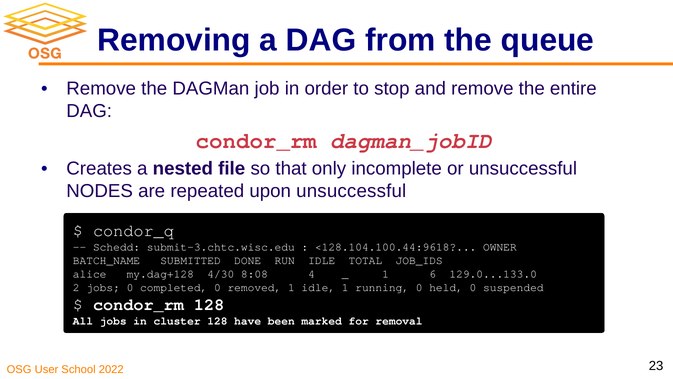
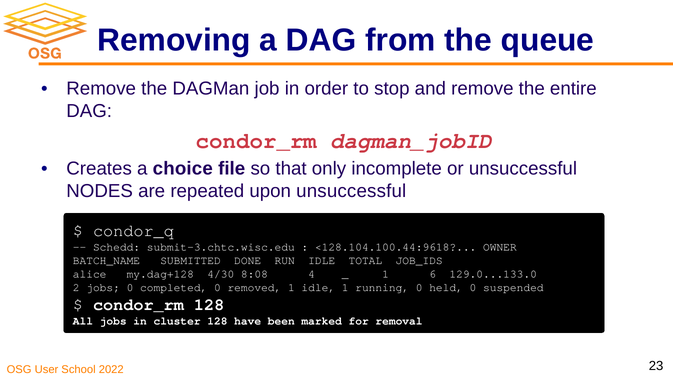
nested: nested -> choice (183, 169)
